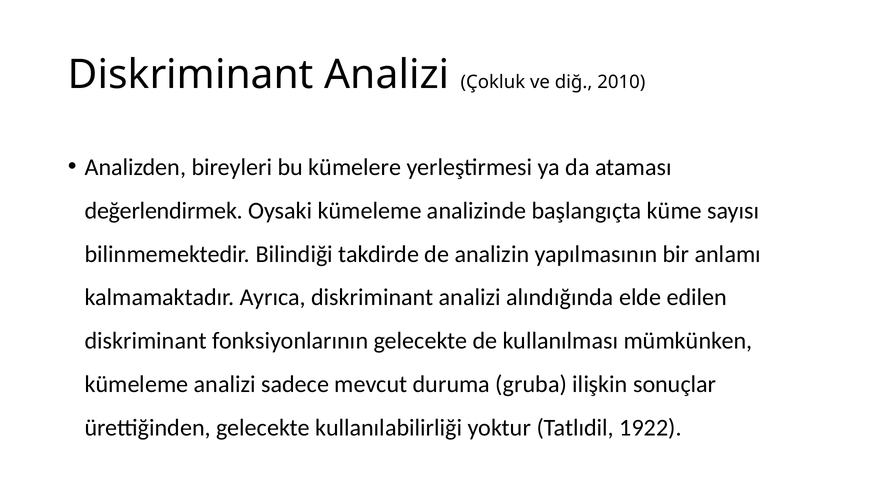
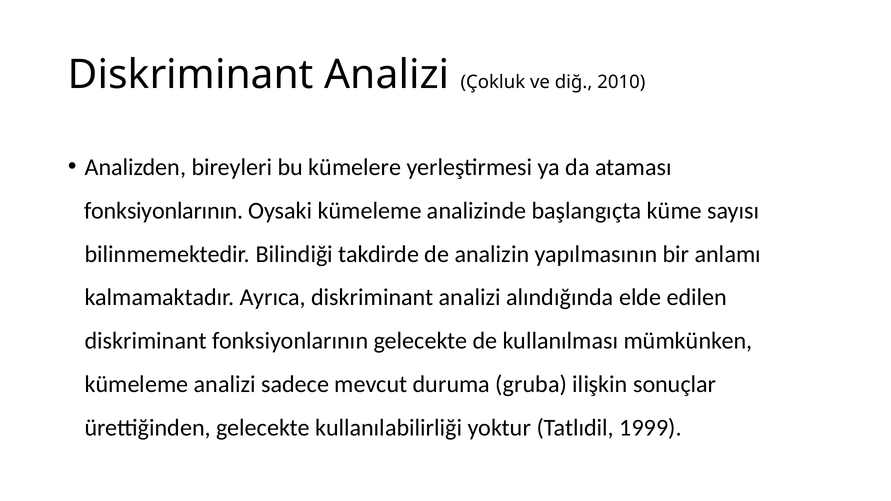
değerlendirmek: değerlendirmek -> fonksiyonlarının (164, 211)
1922: 1922 -> 1999 (651, 428)
